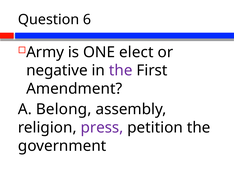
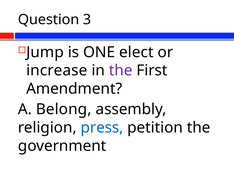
6: 6 -> 3 (87, 20)
Army: Army -> Jump (45, 52)
negative: negative -> increase (57, 71)
press colour: purple -> blue (102, 128)
